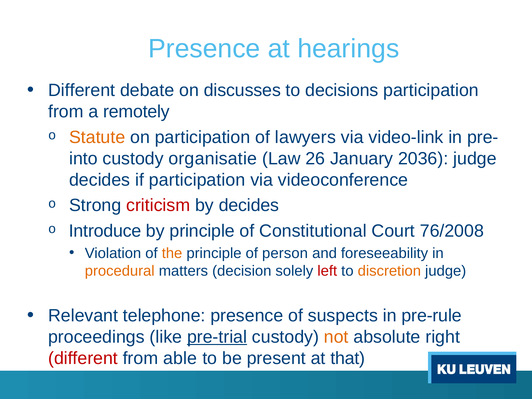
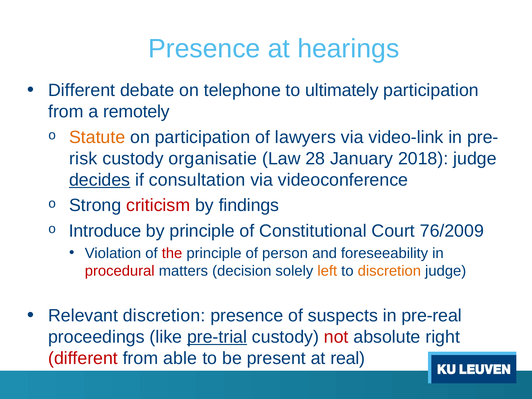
discusses: discusses -> telephone (242, 90)
decisions: decisions -> ultimately (342, 90)
into: into -> risk (83, 159)
26: 26 -> 28 (315, 159)
2036: 2036 -> 2018 (423, 159)
decides underline: none -> present (100, 180)
if participation: participation -> consultation (197, 180)
by decides: decides -> findings (249, 205)
76/2008: 76/2008 -> 76/2009 (452, 231)
the colour: orange -> red (172, 253)
procedural colour: orange -> red (120, 271)
left colour: red -> orange (327, 271)
Relevant telephone: telephone -> discretion (164, 316)
pre-rule: pre-rule -> pre-real (432, 316)
not colour: orange -> red (336, 337)
that: that -> real (348, 358)
